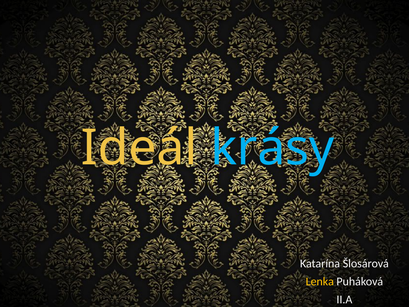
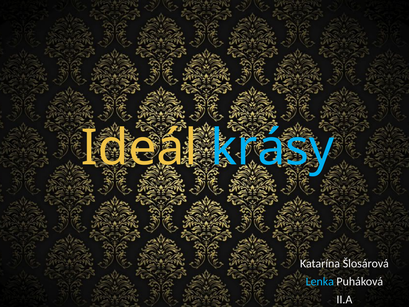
Lenka colour: yellow -> light blue (320, 281)
